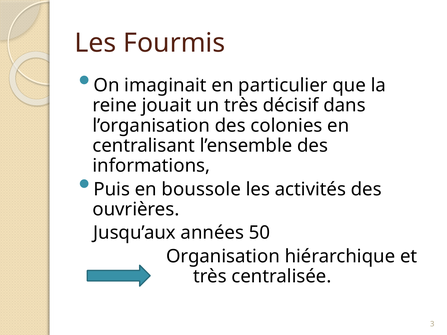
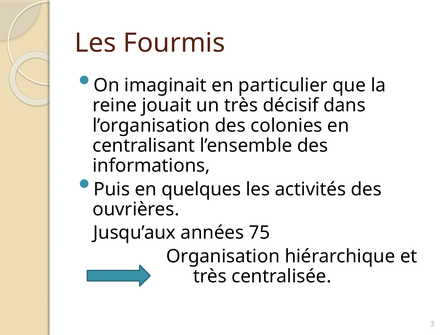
boussole: boussole -> quelques (201, 189)
50: 50 -> 75 (259, 233)
